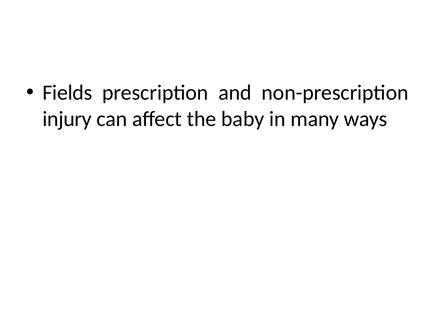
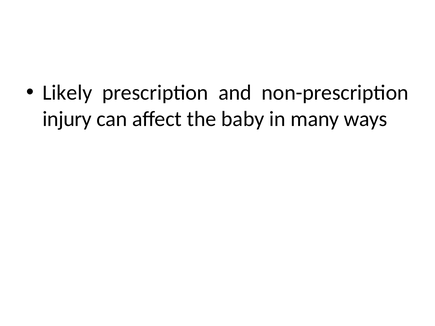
Fields: Fields -> Likely (67, 93)
